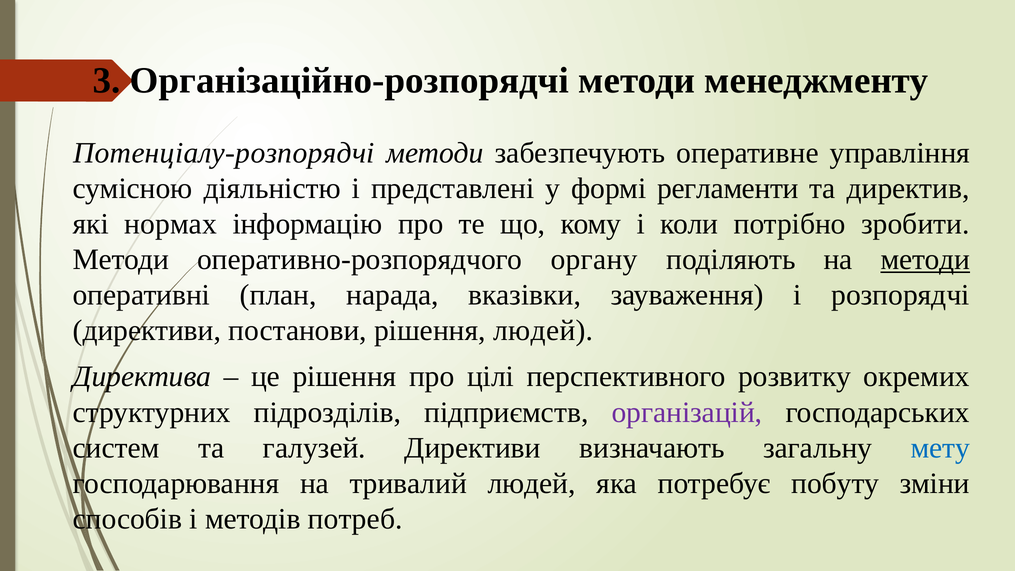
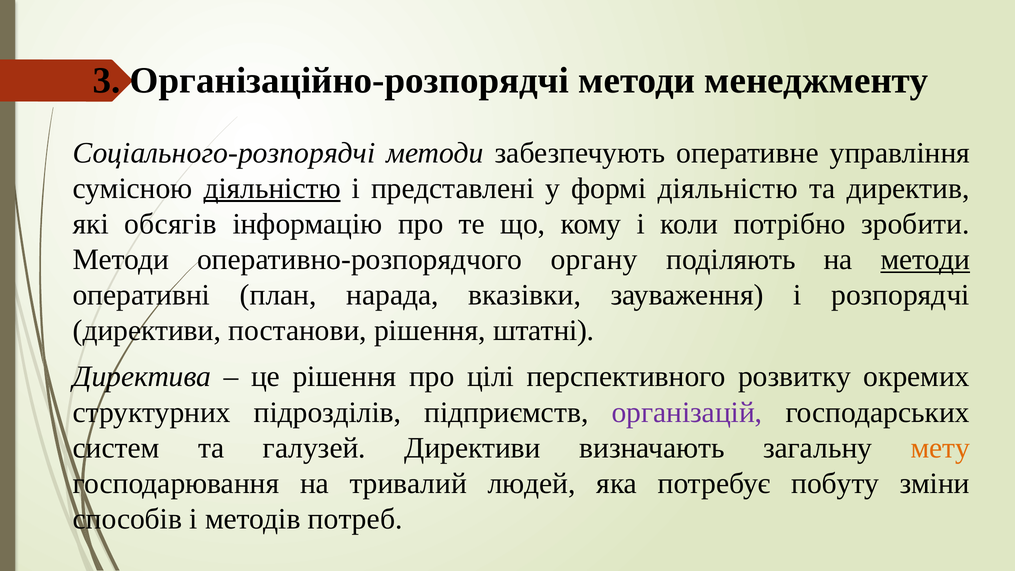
Потенціалу-розпорядчі: Потенціалу-розпорядчі -> Соціального-розпорядчі (224, 153)
діяльністю underline: none -> present (272, 188)
формі регламенти: регламенти -> діяльністю (728, 188)
нормах: нормах -> обсягів (171, 224)
рішення людей: людей -> штатні (544, 331)
мету colour: blue -> orange (940, 448)
